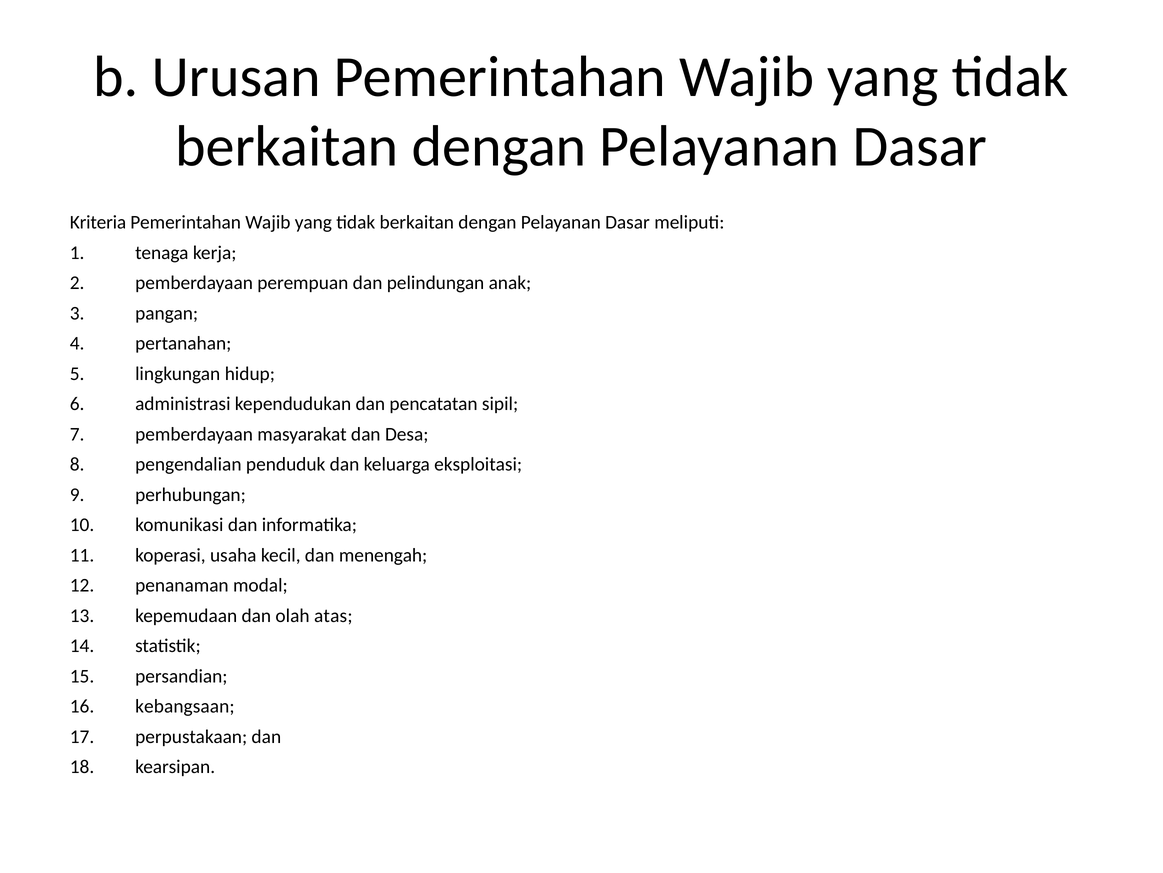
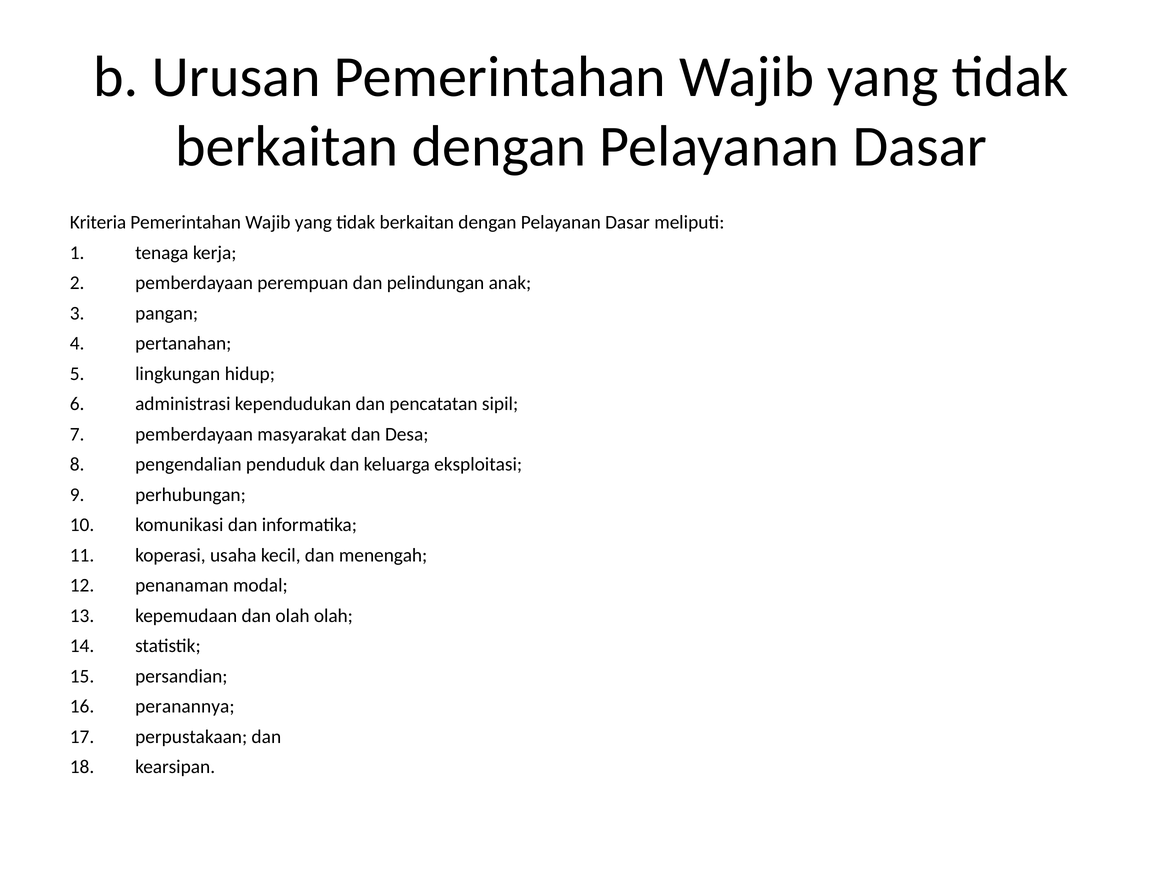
olah atas: atas -> olah (333, 615)
kebangsaan: kebangsaan -> peranannya (185, 706)
